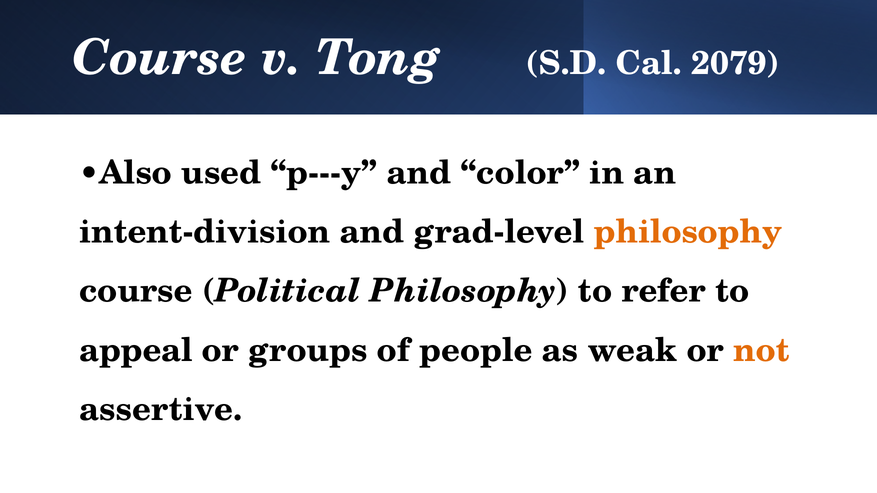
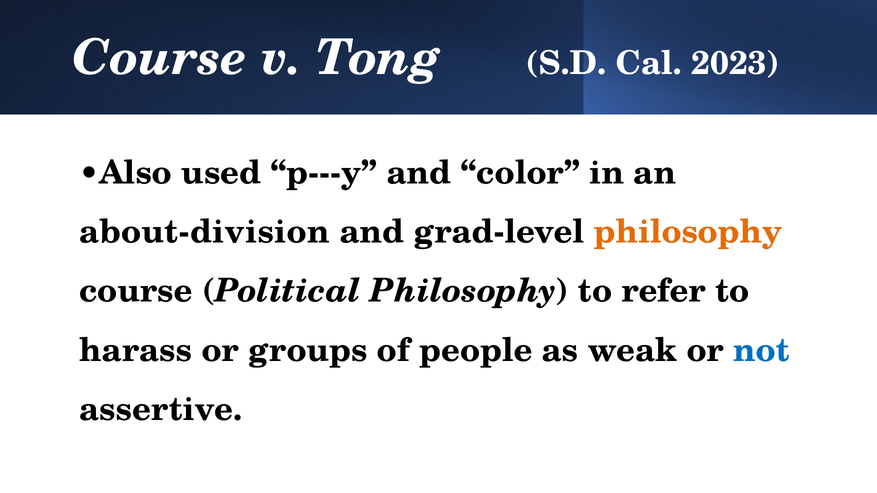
2079: 2079 -> 2023 (736, 63)
intent-division: intent-division -> about-division (204, 232)
appeal: appeal -> harass (136, 350)
not colour: orange -> blue (762, 350)
